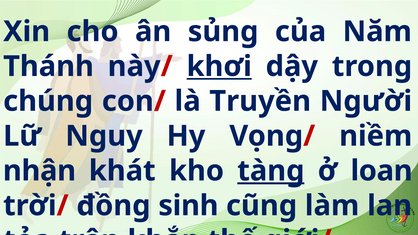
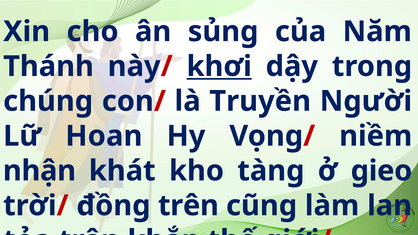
Nguy: Nguy -> Hoan (104, 136)
tàng underline: present -> none (271, 171)
loan: loan -> gieo (381, 171)
đồng sinh: sinh -> trên (188, 206)
